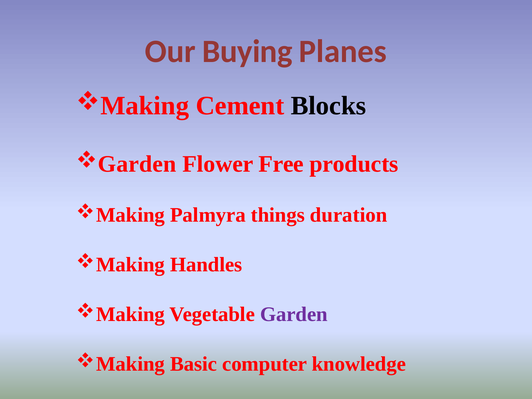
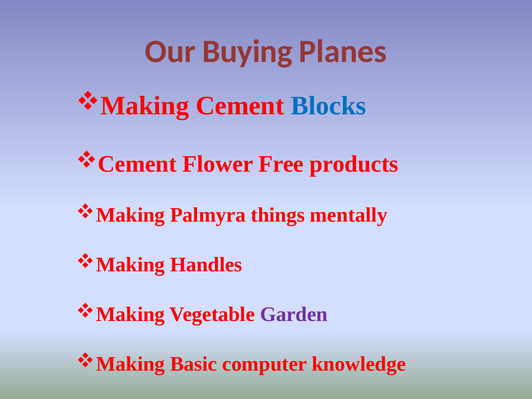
Blocks colour: black -> blue (329, 106)
Garden: Garden -> Cement (137, 164)
duration: duration -> mentally (349, 215)
